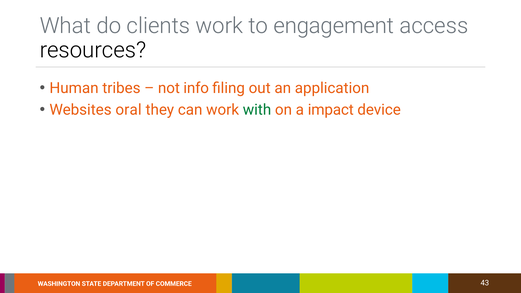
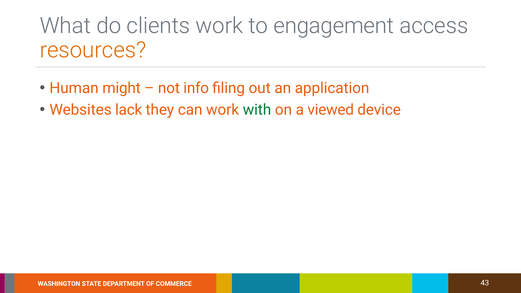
resources colour: black -> orange (93, 50)
tribes: tribes -> might (122, 88)
oral: oral -> lack (129, 110)
impact: impact -> viewed (331, 110)
